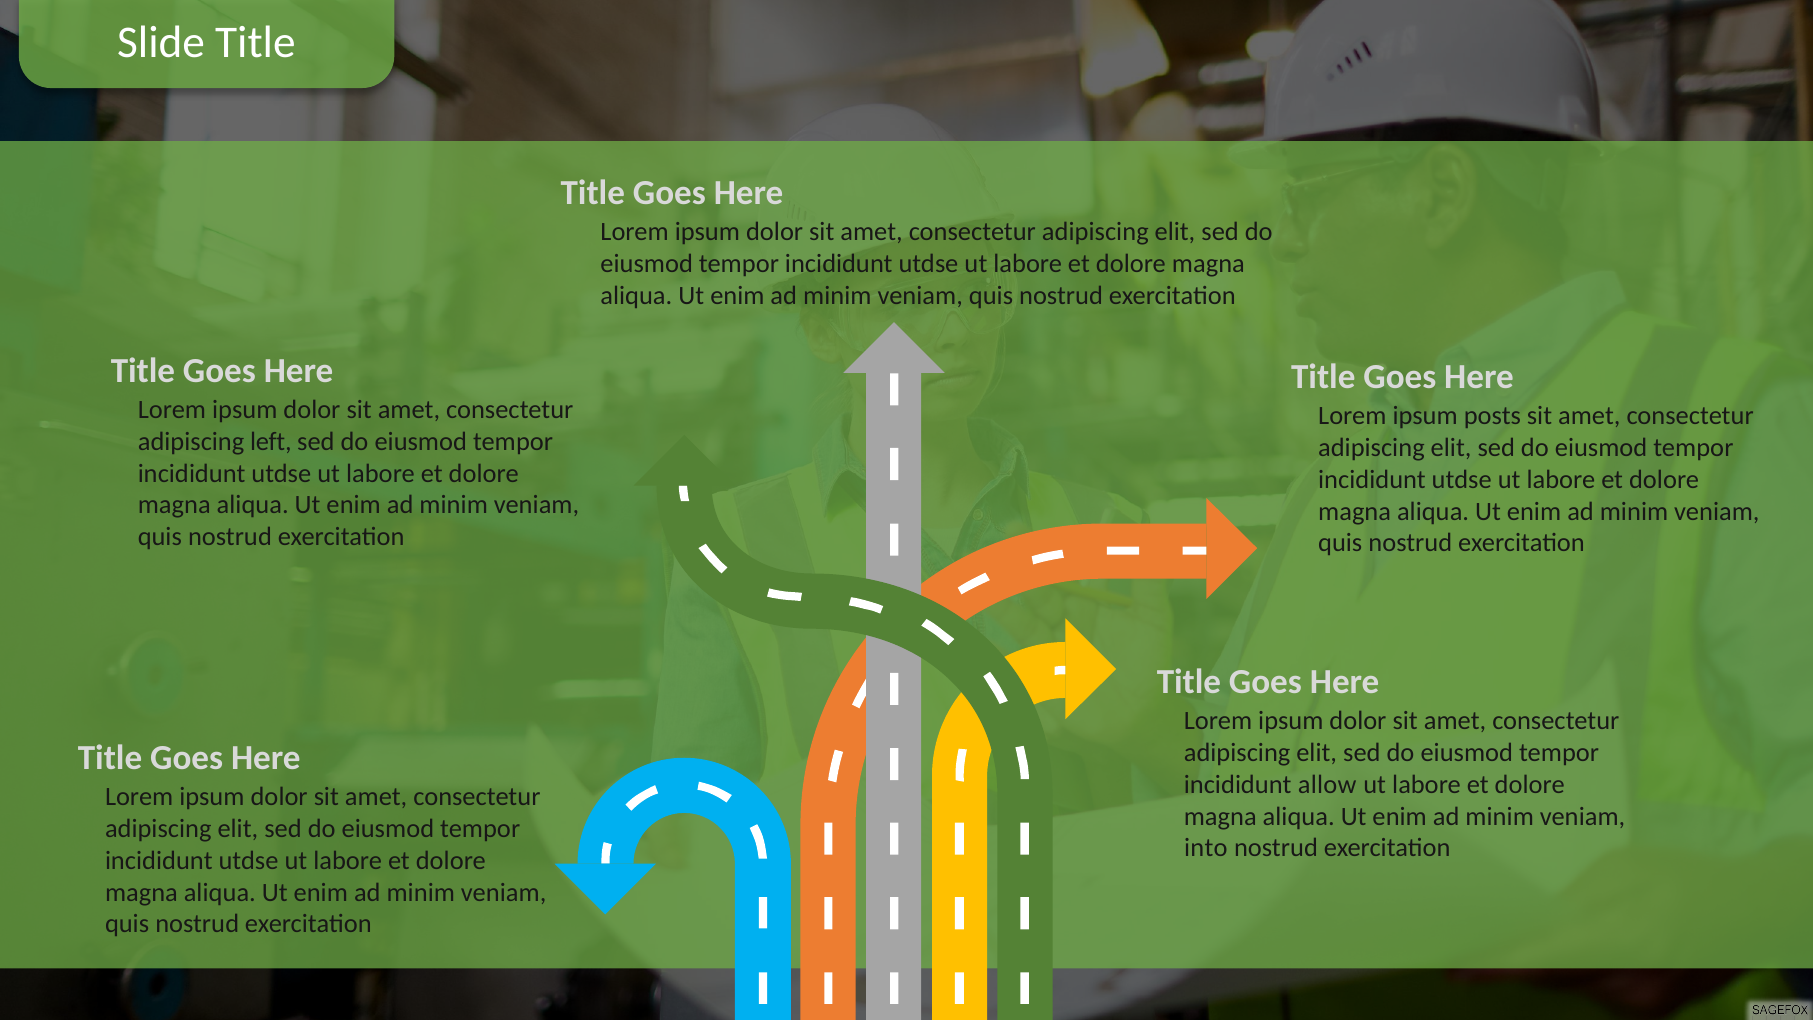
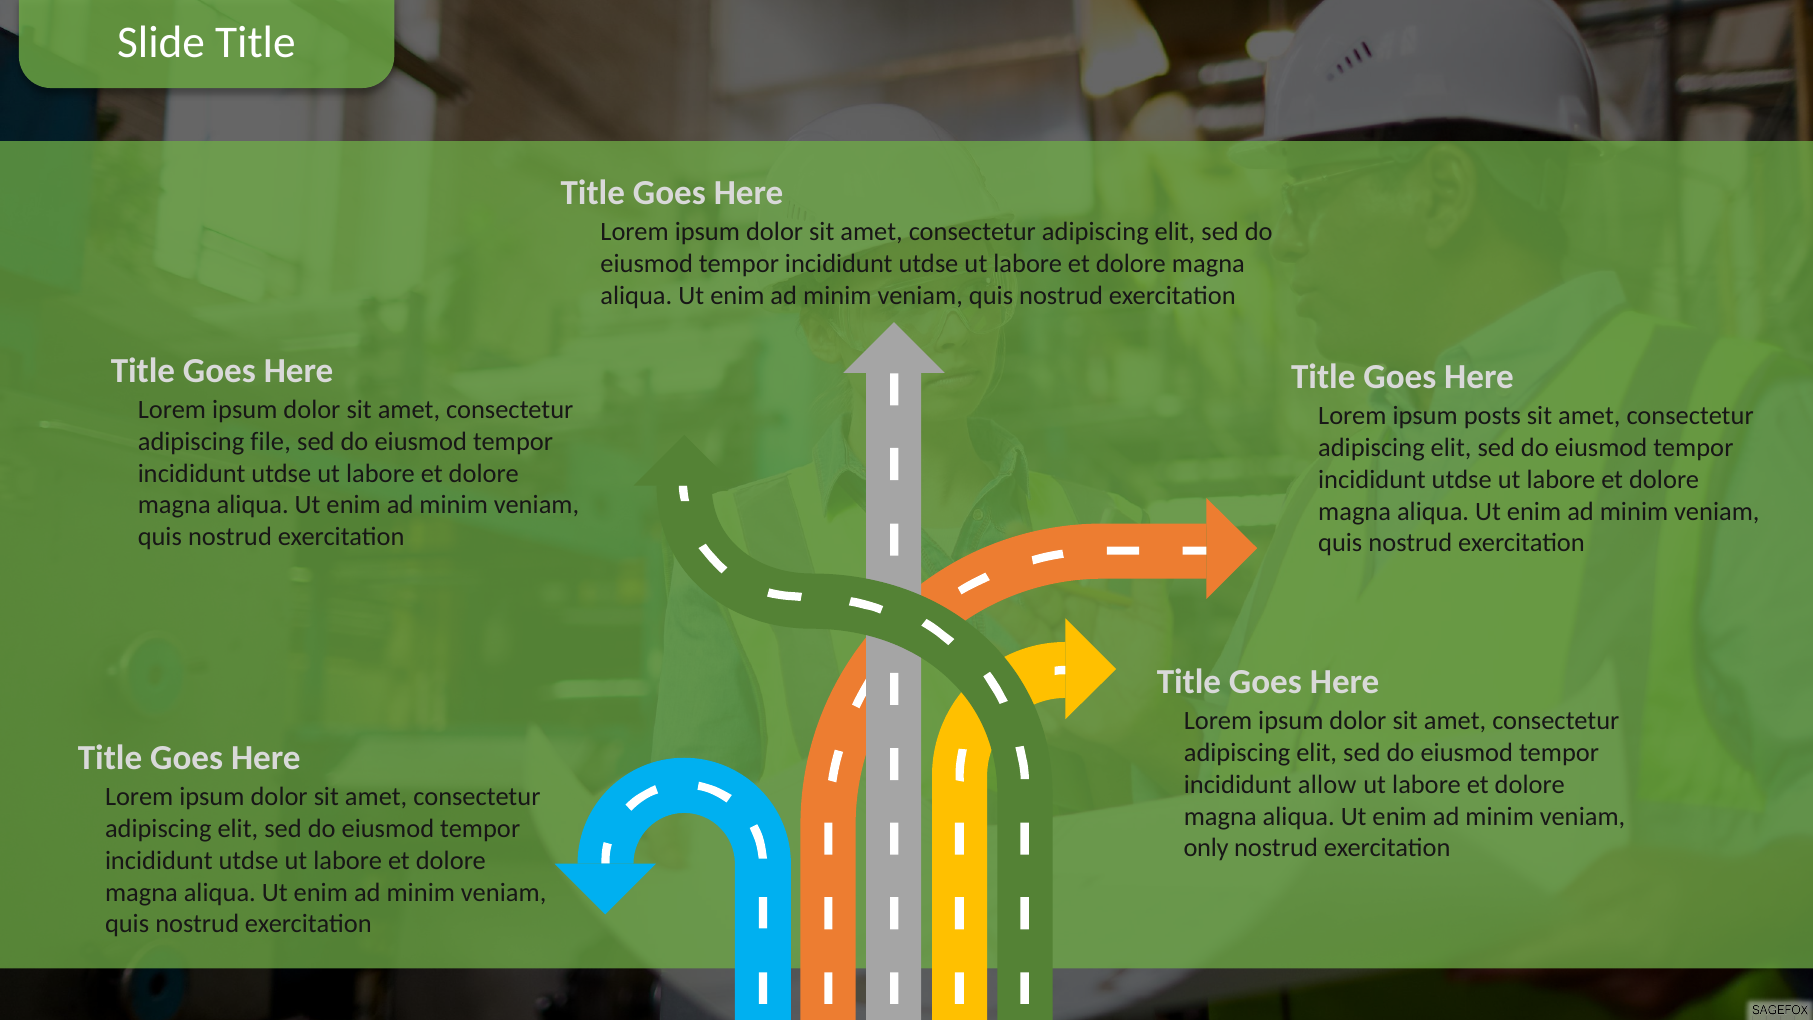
left: left -> file (271, 442)
into: into -> only (1206, 848)
